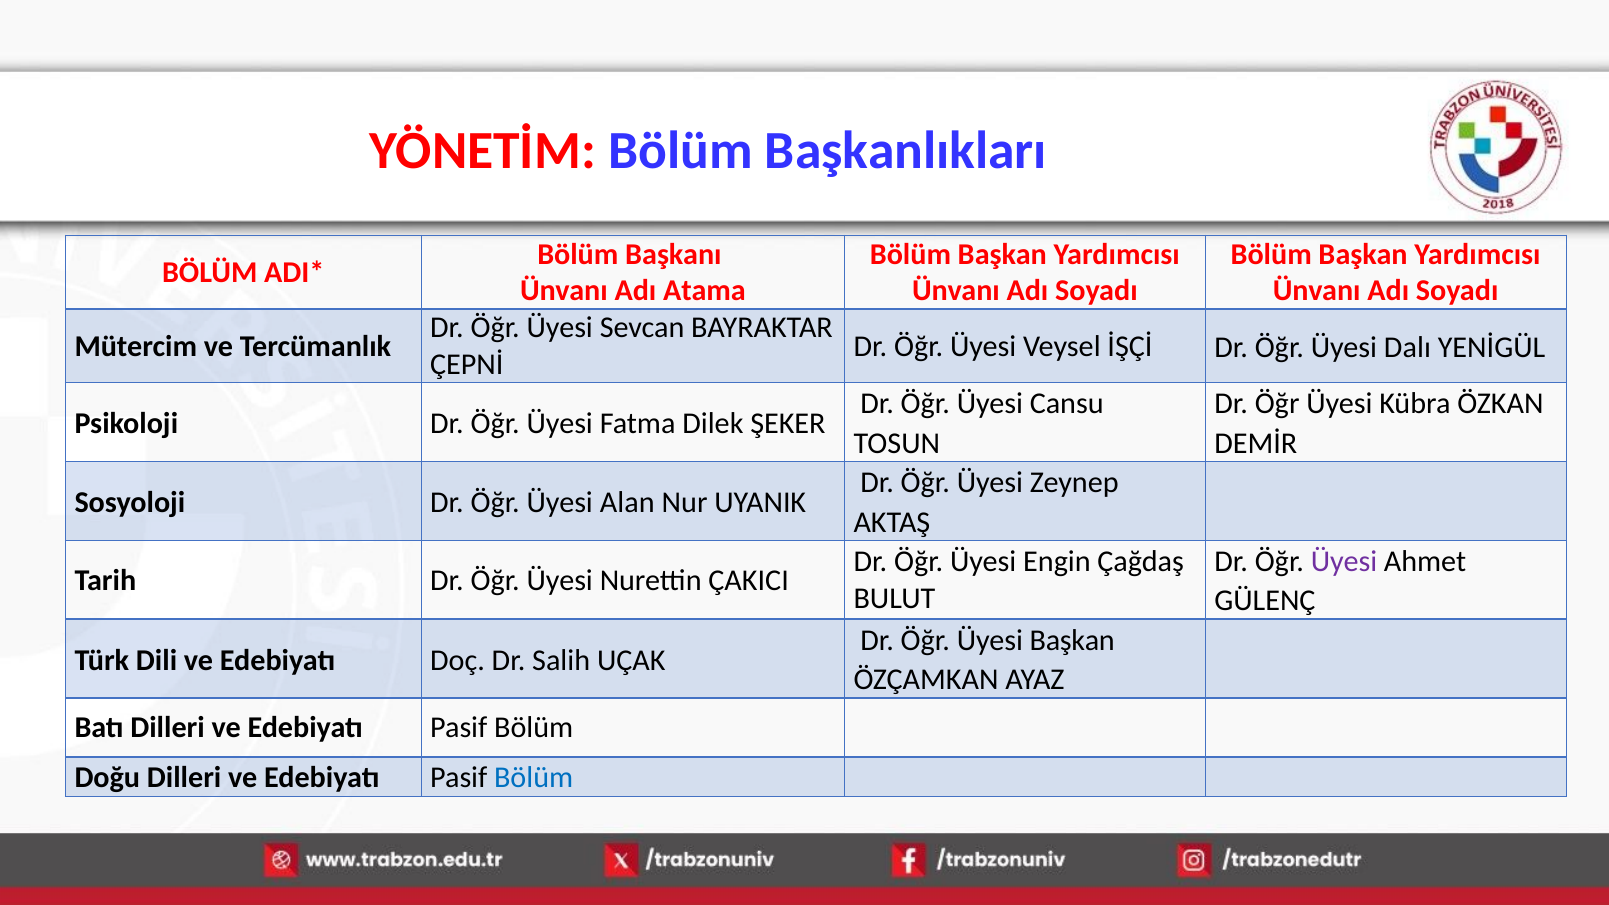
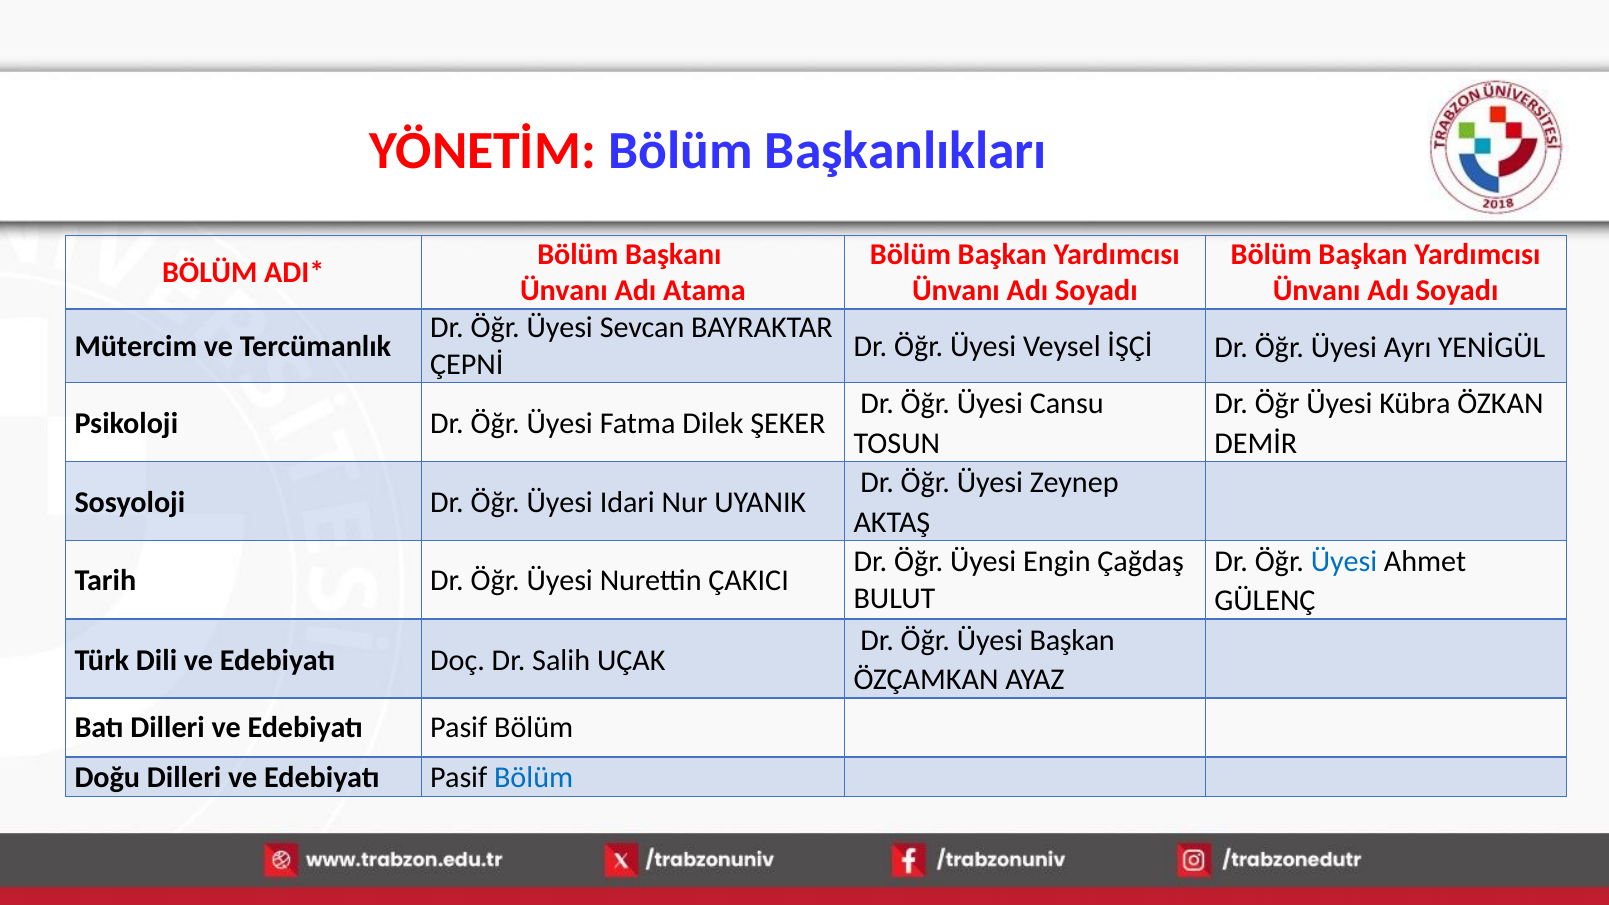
Dalı: Dalı -> Ayrı (1408, 348)
Alan: Alan -> Idari (627, 503)
Üyesi colour: purple -> blue (1344, 562)
